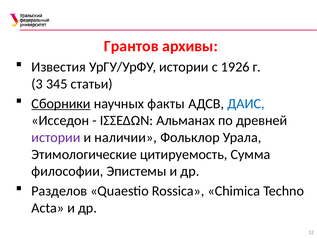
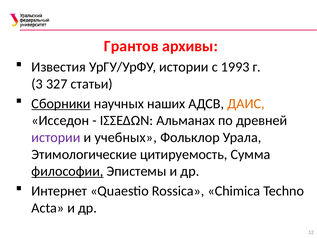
1926: 1926 -> 1993 (235, 67)
345: 345 -> 327 (57, 84)
факты: факты -> наших (166, 104)
ДАИС colour: blue -> orange (246, 104)
наличии: наличии -> учебных (126, 137)
философии underline: none -> present (67, 171)
Разделов: Разделов -> Интернет (59, 191)
